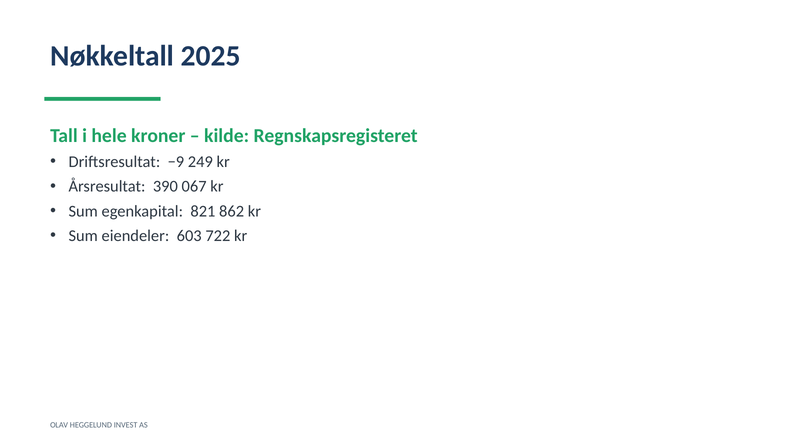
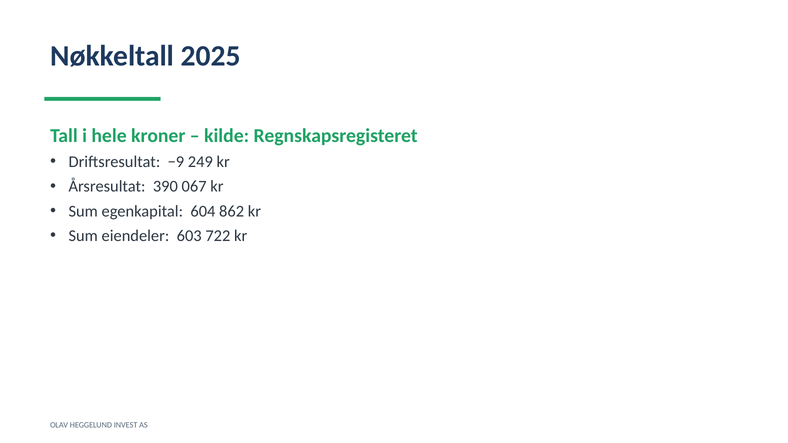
821: 821 -> 604 (203, 211)
